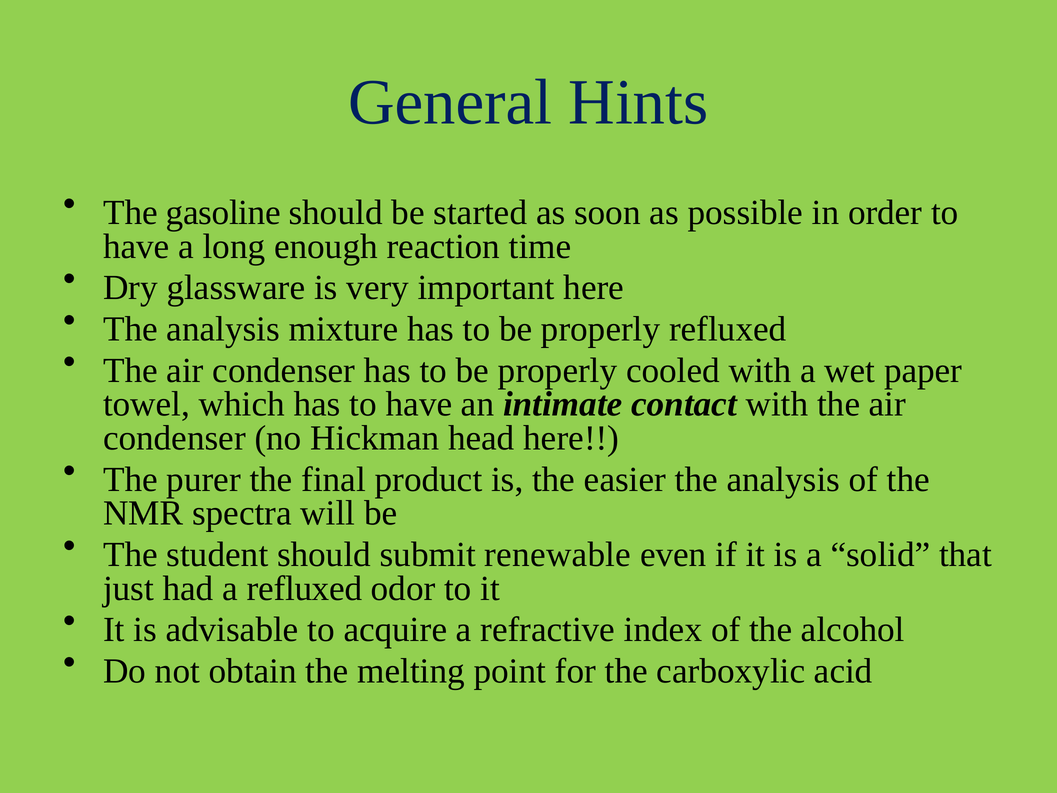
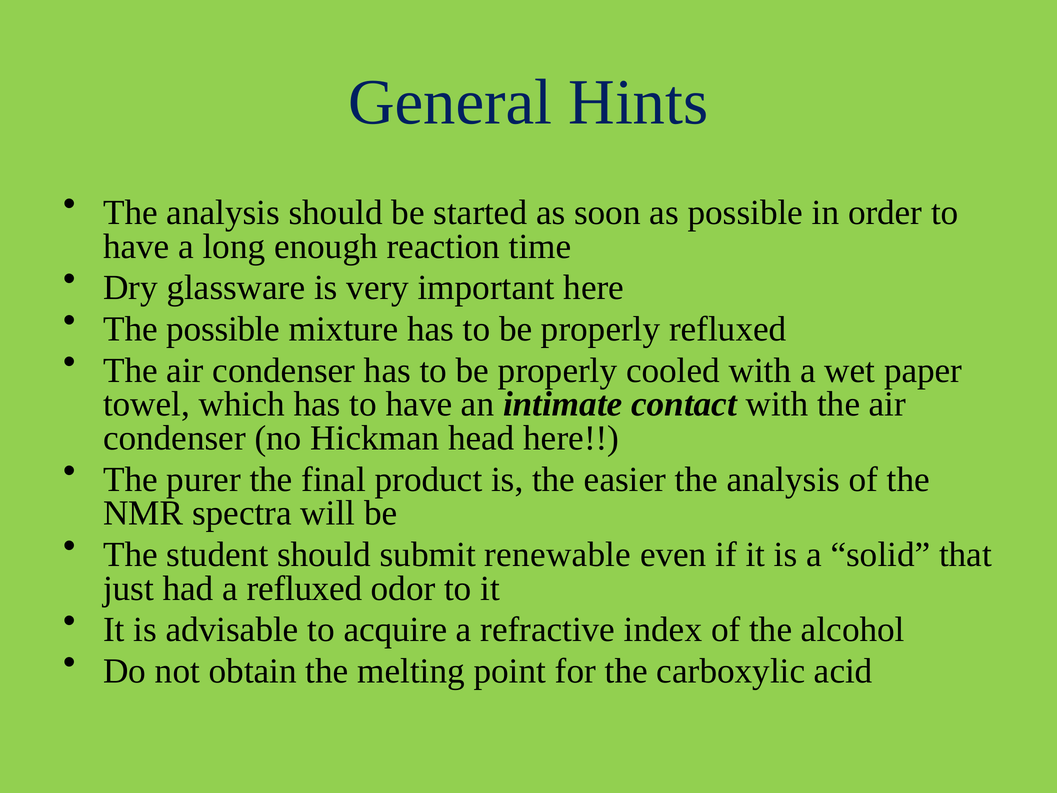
gasoline: gasoline -> analysis (223, 212)
analysis: analysis -> possible (223, 329)
